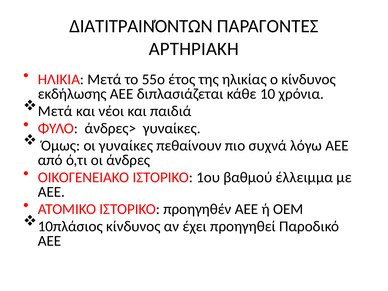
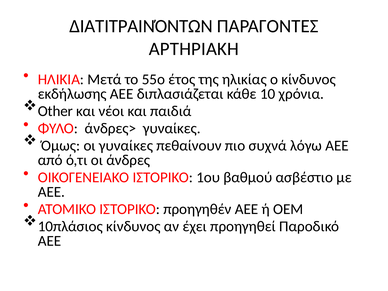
Μετά: Μετά -> Other (55, 111)
έλλειμμα: έλλειμμα -> ασβέστιο (304, 177)
